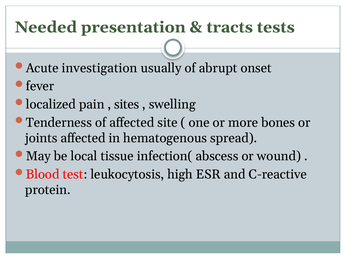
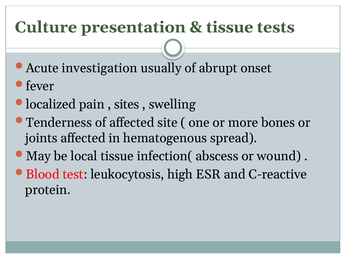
Needed: Needed -> Culture (46, 27)
tracts: tracts -> tissue (230, 27)
